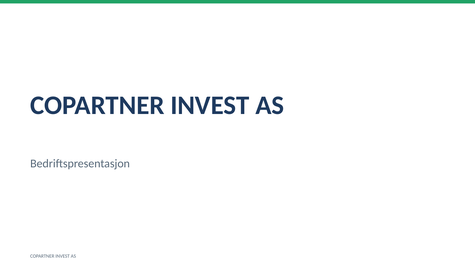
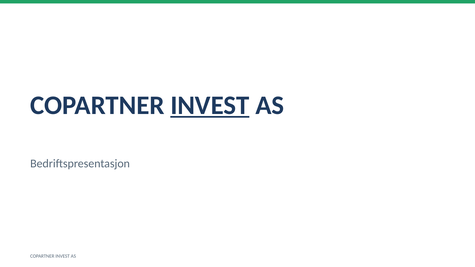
INVEST underline: none -> present (210, 105)
